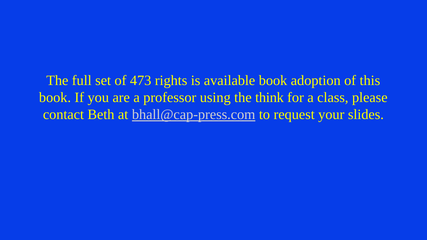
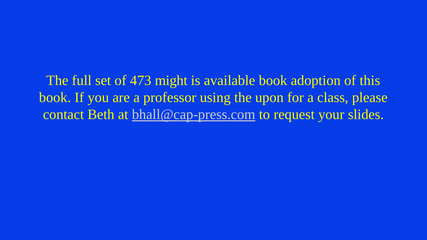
rights: rights -> might (171, 80)
think: think -> upon (269, 98)
